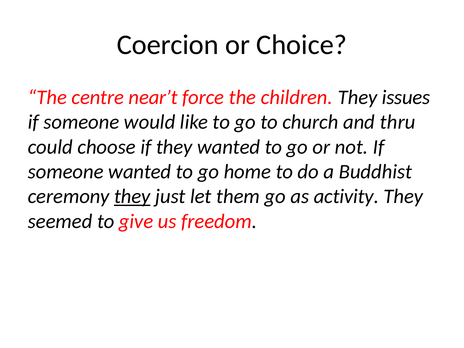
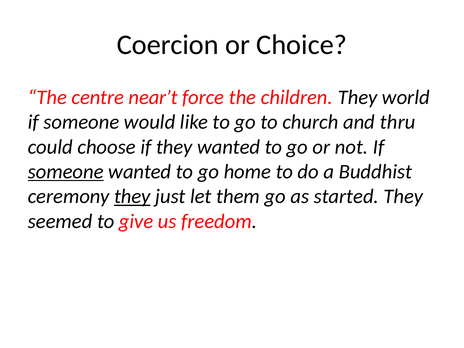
issues: issues -> world (406, 97)
someone underline: none -> present (66, 172)
activity: activity -> started (346, 196)
